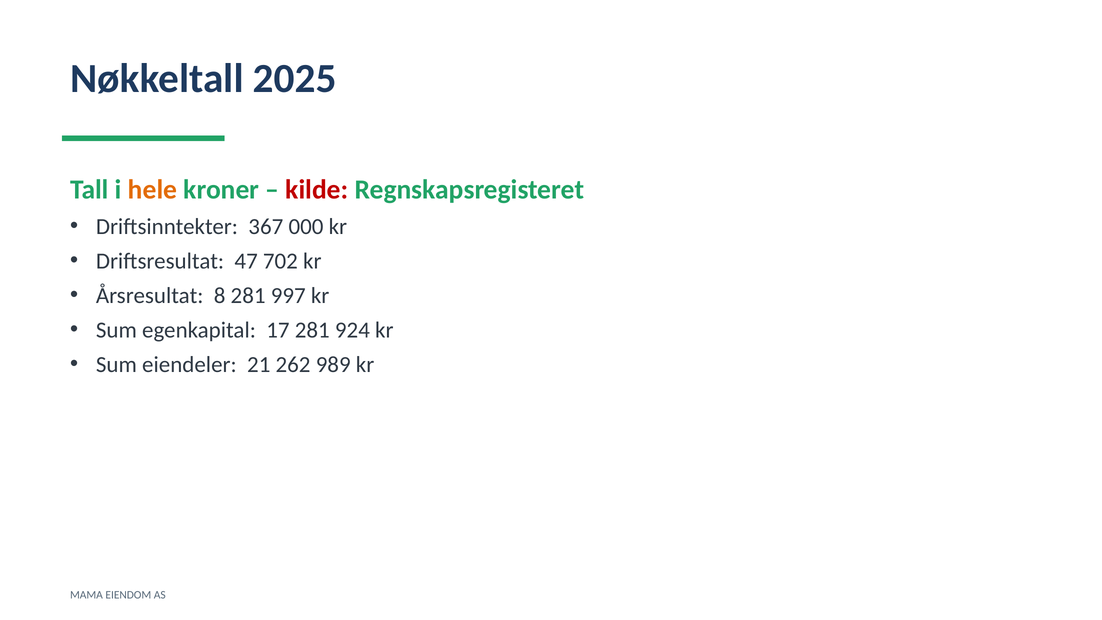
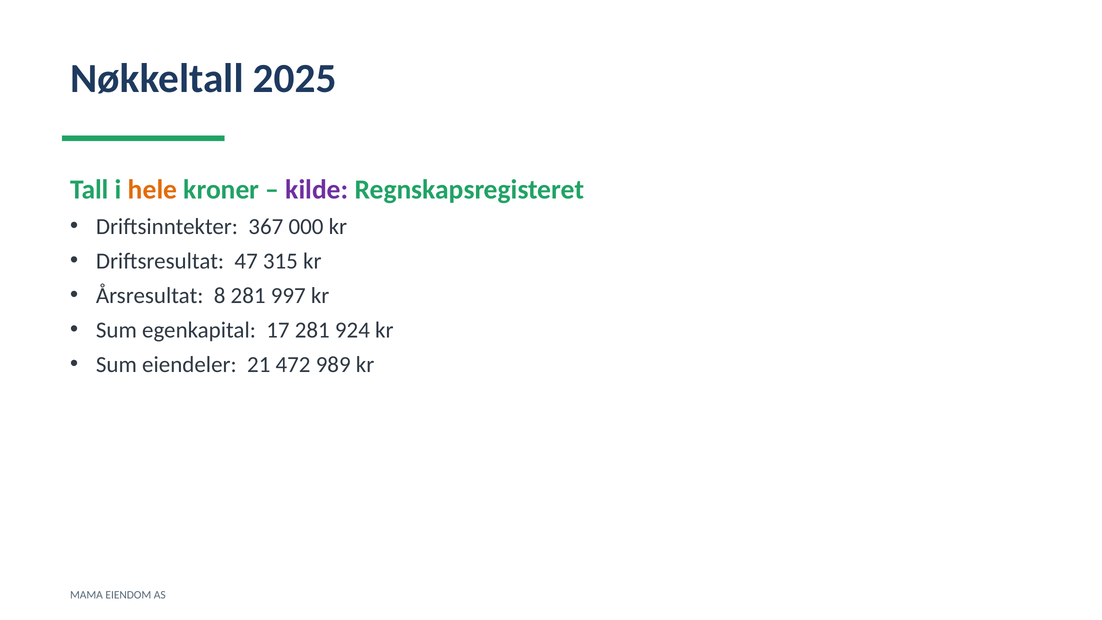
kilde colour: red -> purple (317, 190)
702: 702 -> 315 (280, 261)
262: 262 -> 472 (293, 364)
